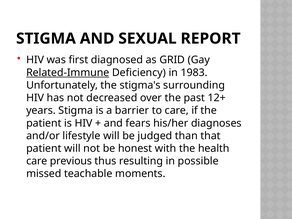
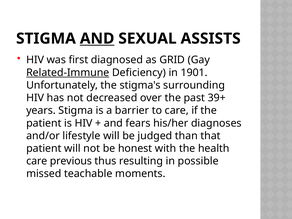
AND underline: none -> present (97, 39)
REPORT: REPORT -> ASSISTS (211, 39)
1983: 1983 -> 1901 (194, 73)
12+: 12+ -> 39+ (217, 98)
